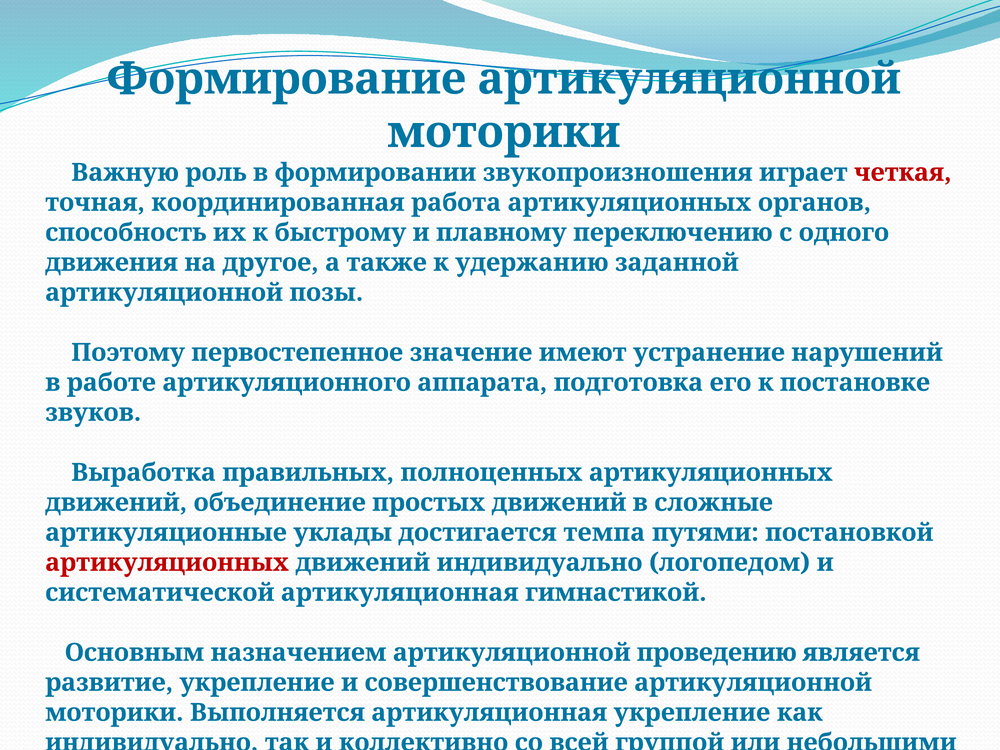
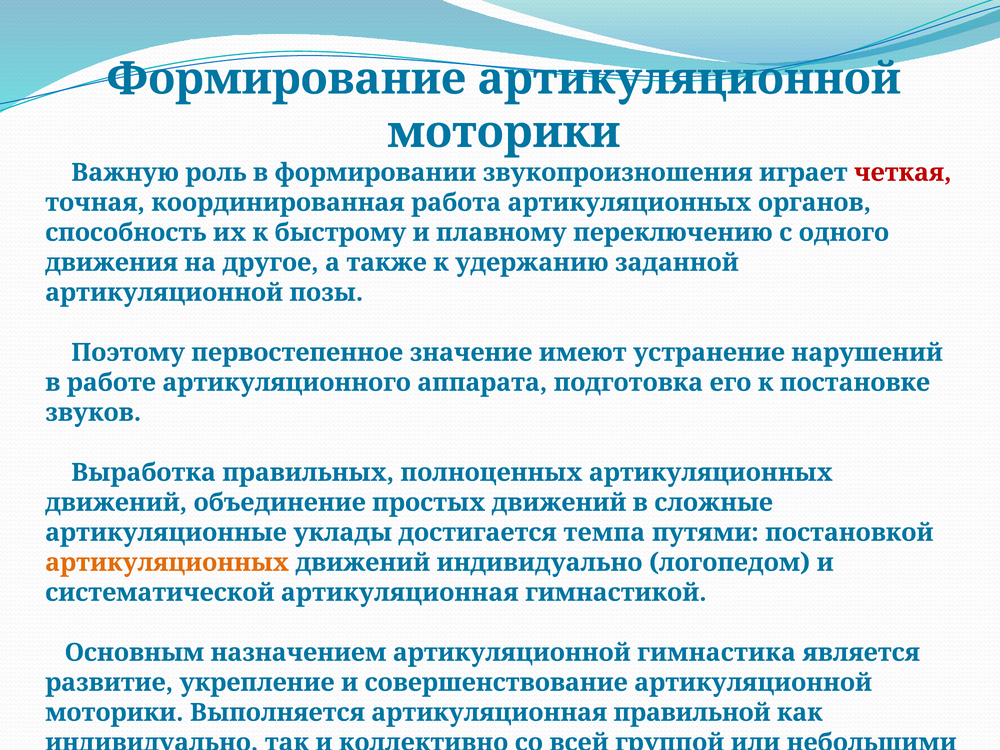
артикуляционных colour: red -> orange (167, 563)
проведению: проведению -> гимнастика (717, 653)
артикуляционная укрепление: укрепление -> правильной (692, 713)
